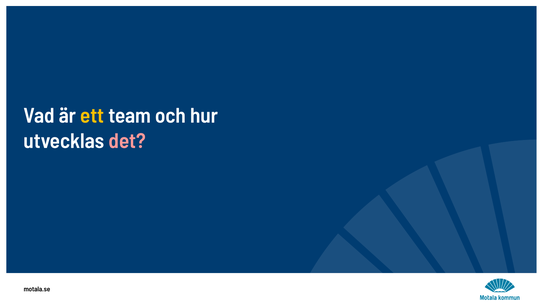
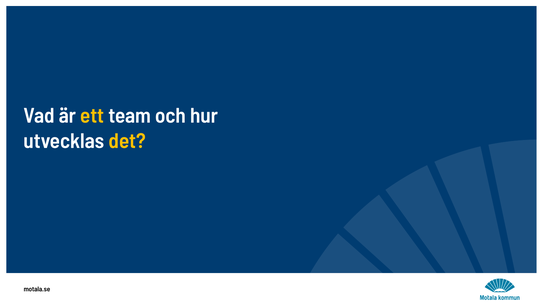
det colour: pink -> yellow (127, 141)
